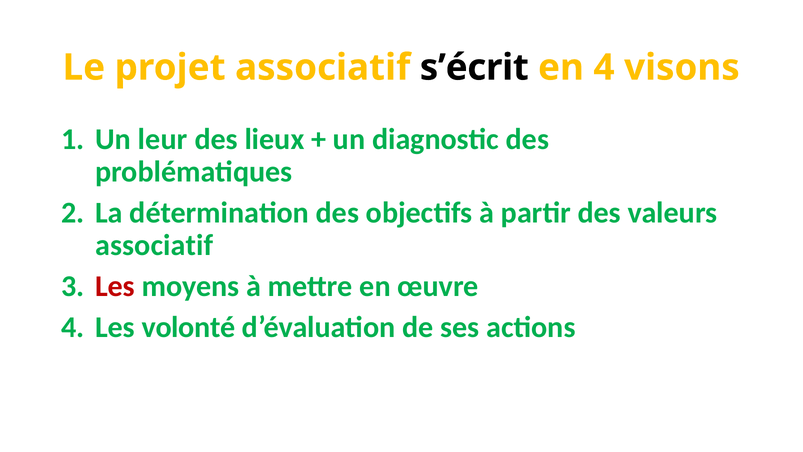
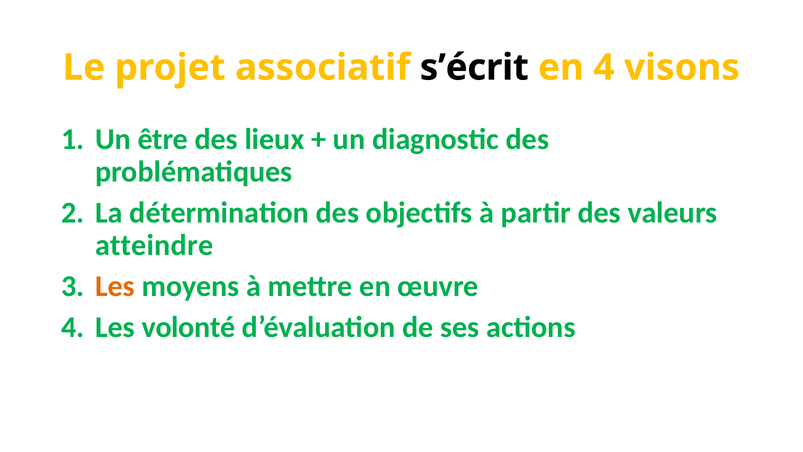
leur: leur -> être (163, 139)
associatif: associatif -> atteindre (154, 245)
Les colour: red -> orange (115, 286)
